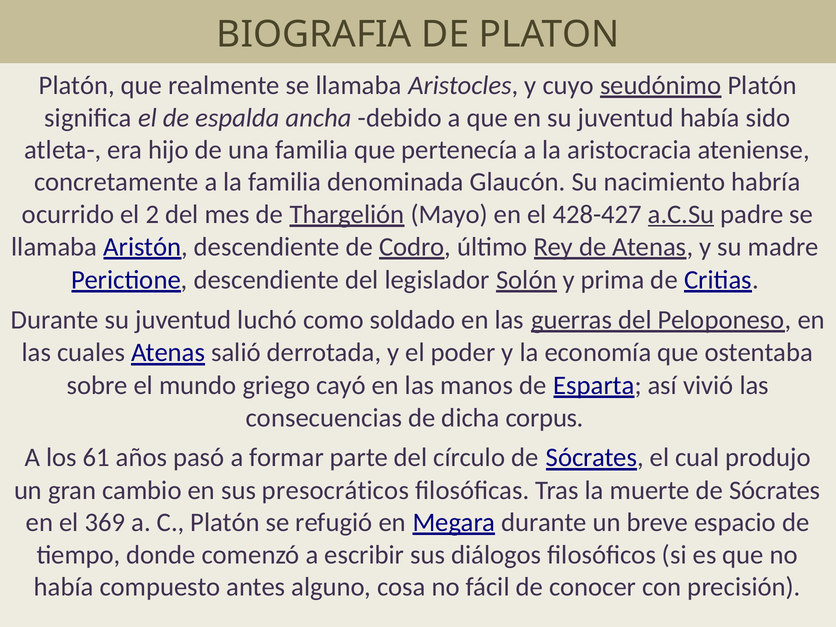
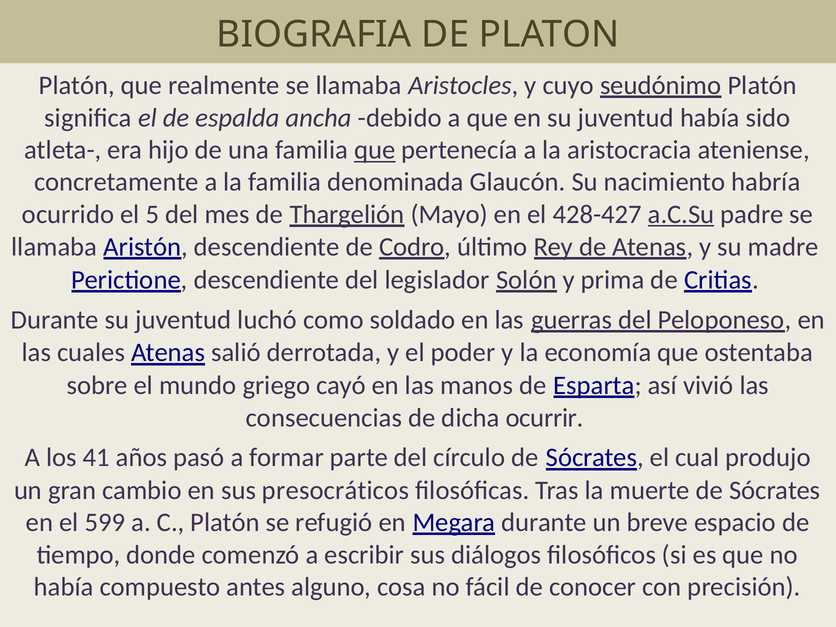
que underline: none -> present (375, 150)
2: 2 -> 5 (152, 214)
corpus: corpus -> ocurrir (545, 418)
61: 61 -> 41 (96, 458)
369: 369 -> 599 (105, 522)
